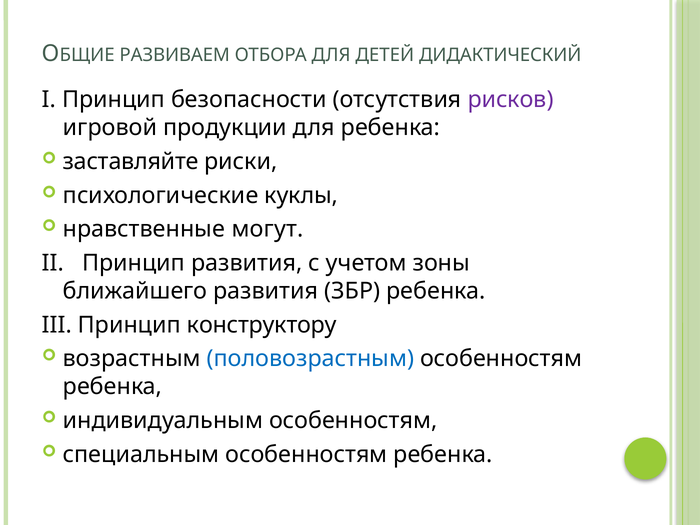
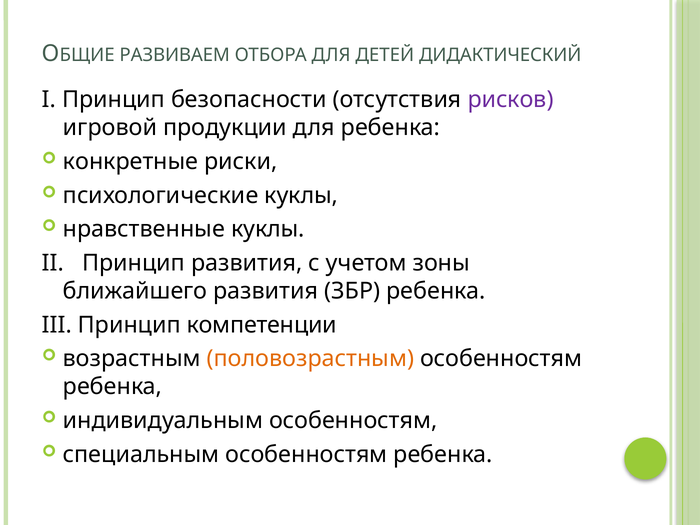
заставляйте: заставляйте -> конкретные (131, 162)
нравственные могут: могут -> куклы (268, 229)
конструктору: конструктору -> компетенции (262, 325)
половозрастным colour: blue -> orange (310, 359)
